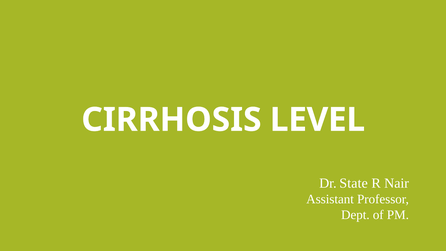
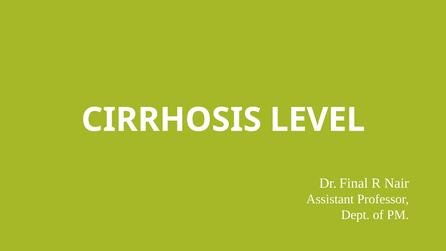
State: State -> Final (354, 183)
